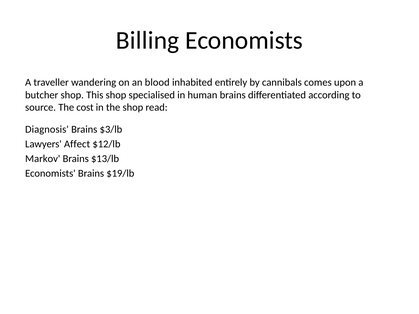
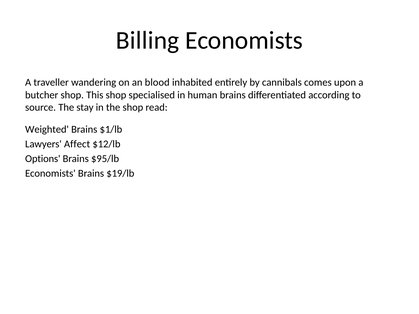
cost: cost -> stay (85, 108)
Diagnosis: Diagnosis -> Weighted (47, 130)
$3/lb: $3/lb -> $1/lb (111, 130)
Markov: Markov -> Options (43, 159)
$13/lb: $13/lb -> $95/lb (105, 159)
